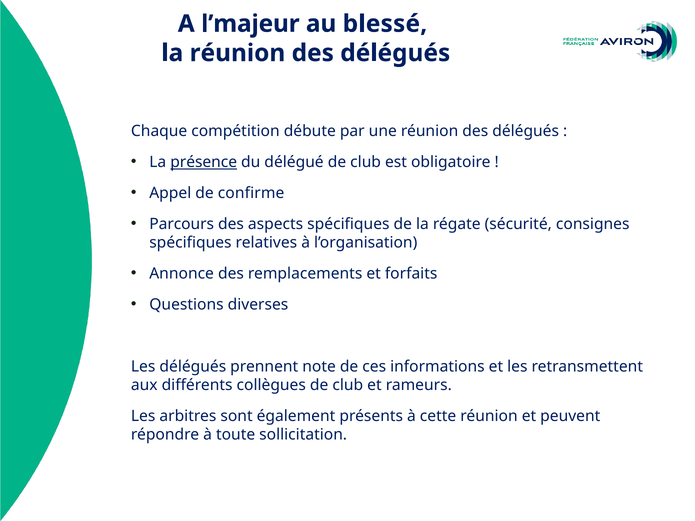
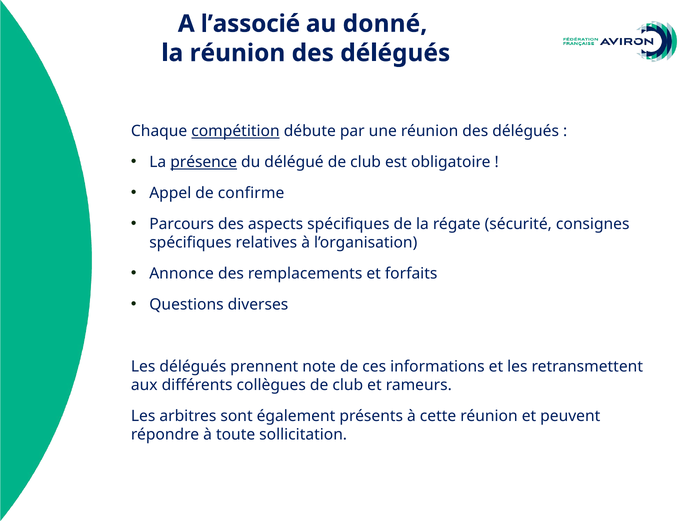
l’majeur: l’majeur -> l’associé (250, 24)
blessé: blessé -> donné (385, 24)
compétition underline: none -> present (235, 131)
